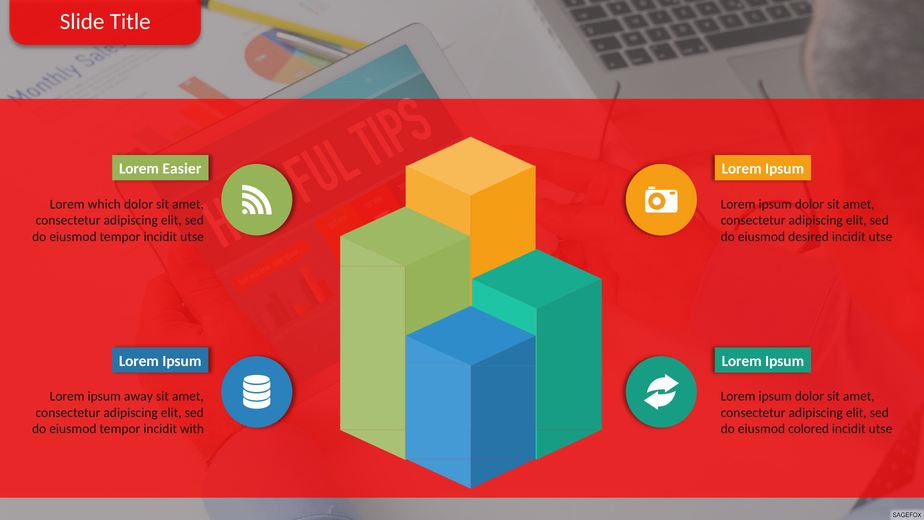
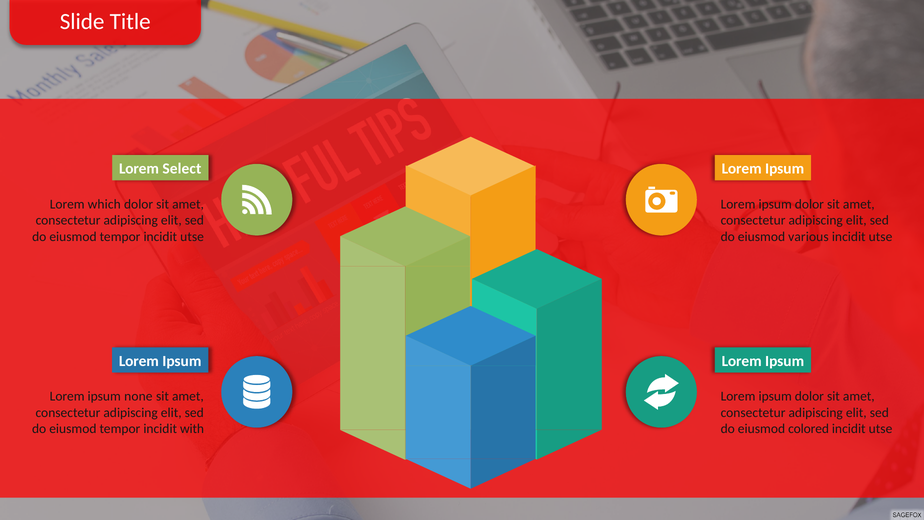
Easier: Easier -> Select (182, 169)
desired: desired -> various (808, 237)
away: away -> none (138, 396)
